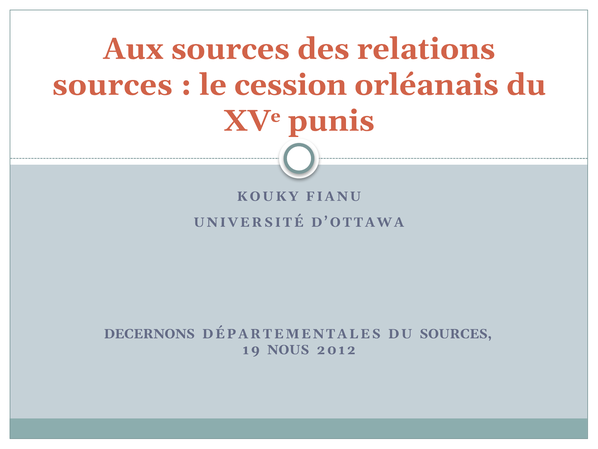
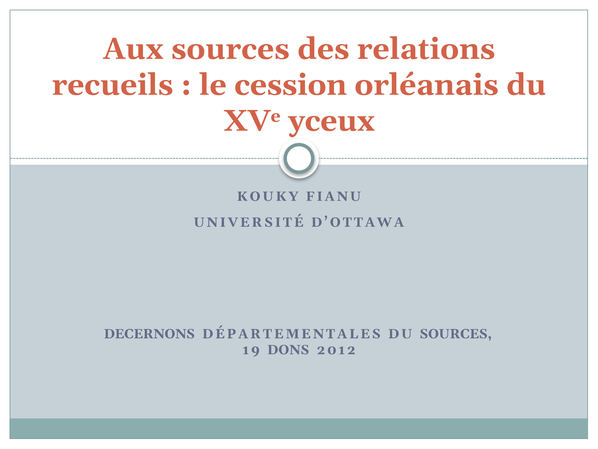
sources: sources -> recueils (113, 85)
punis: punis -> yceux (331, 121)
NOUS: NOUS -> DONS (288, 349)
